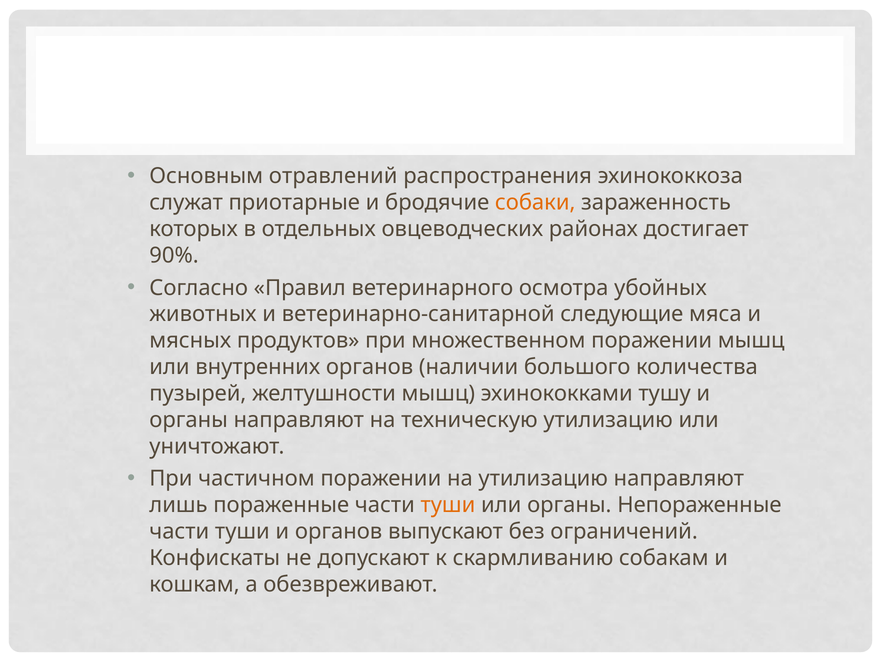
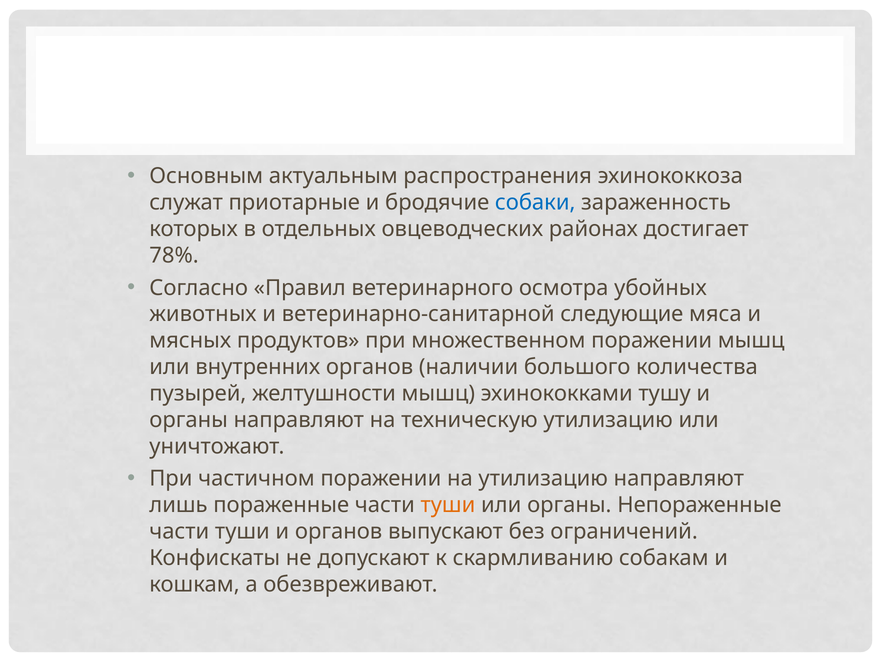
отравлений: отравлений -> актуальным (333, 176)
собаки colour: orange -> blue (535, 203)
90%: 90% -> 78% (174, 255)
